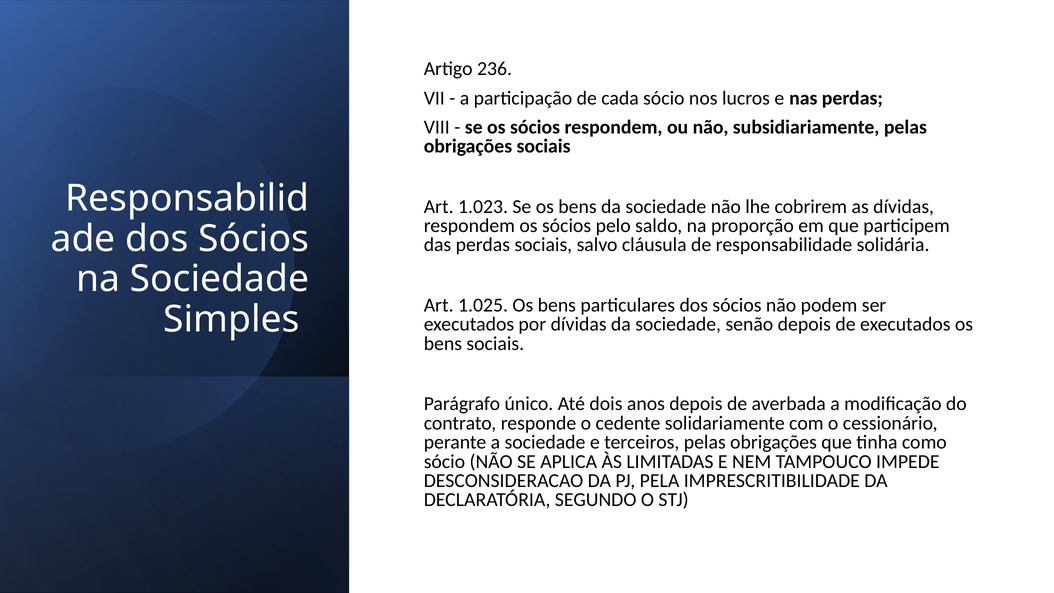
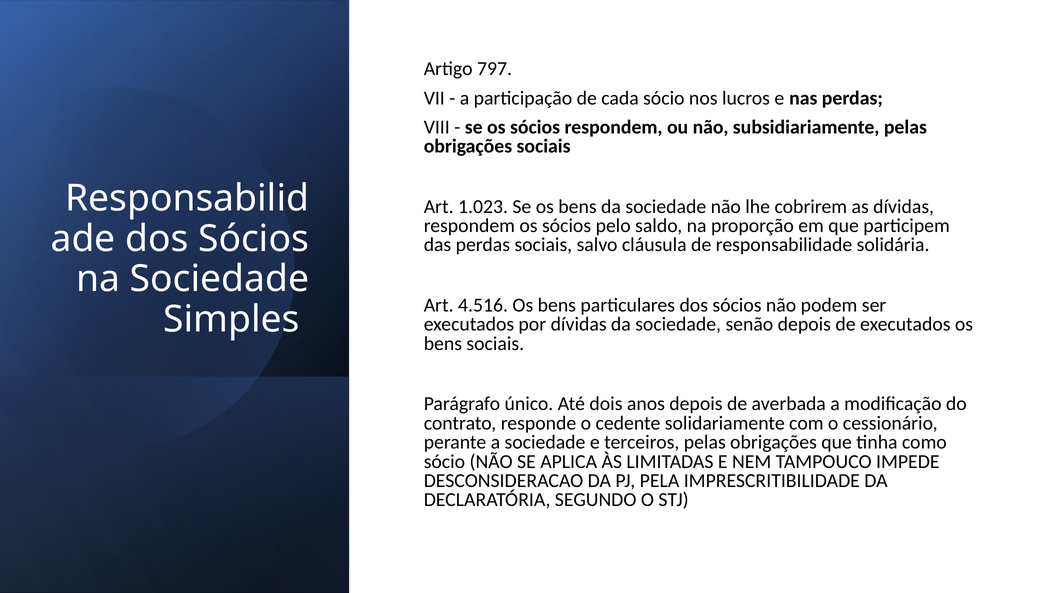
236: 236 -> 797 (495, 69)
1.025: 1.025 -> 4.516 (483, 305)
